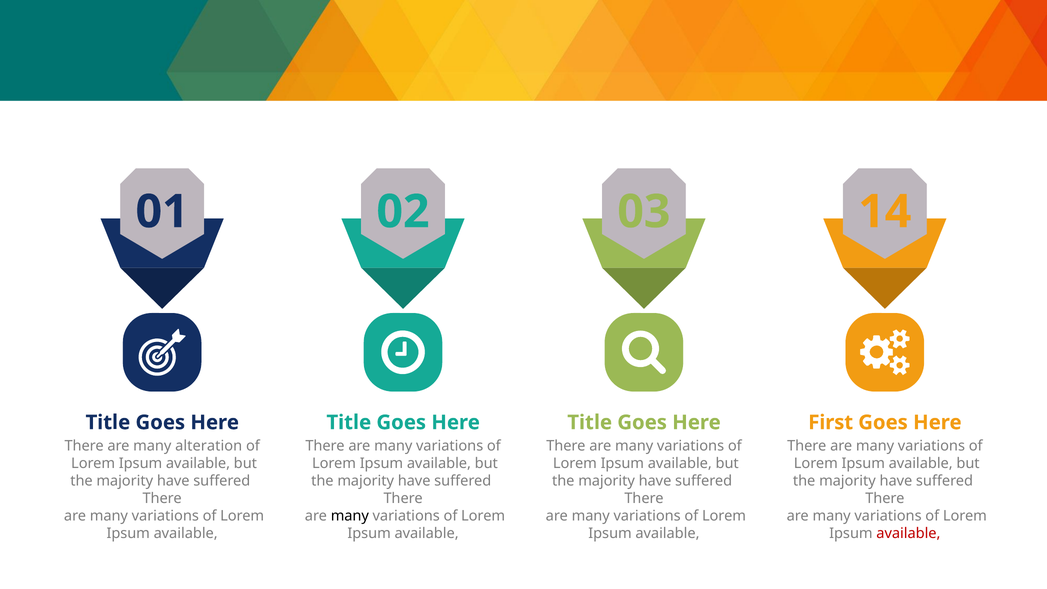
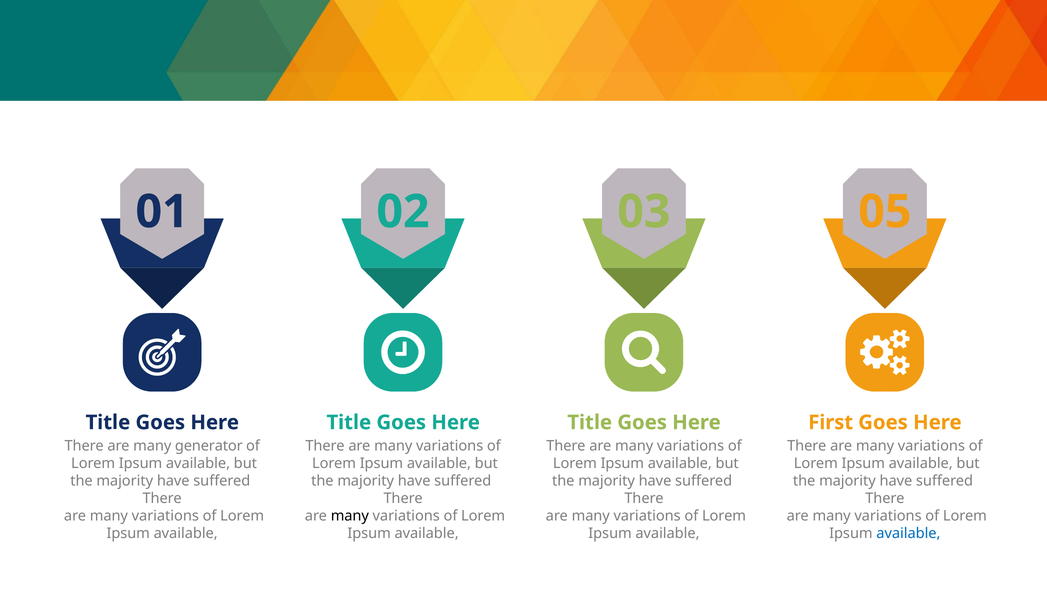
14: 14 -> 05 (885, 212)
alteration: alteration -> generator (209, 446)
available colour: red -> blue (908, 533)
